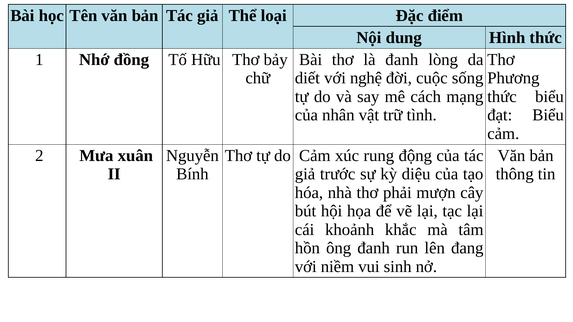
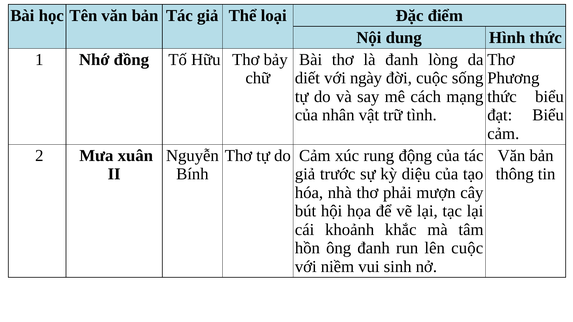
nghệ: nghệ -> ngày (366, 78)
lên đang: đang -> cuộc (467, 248)
